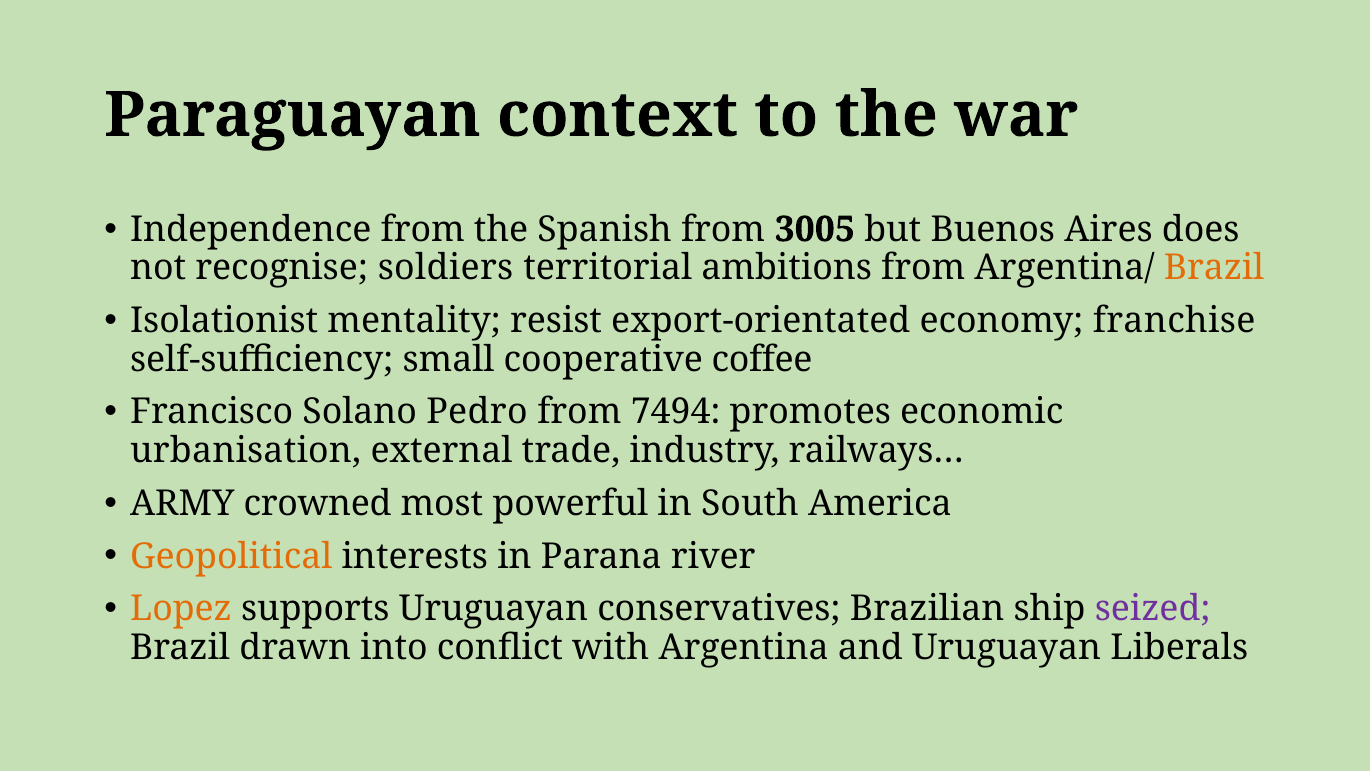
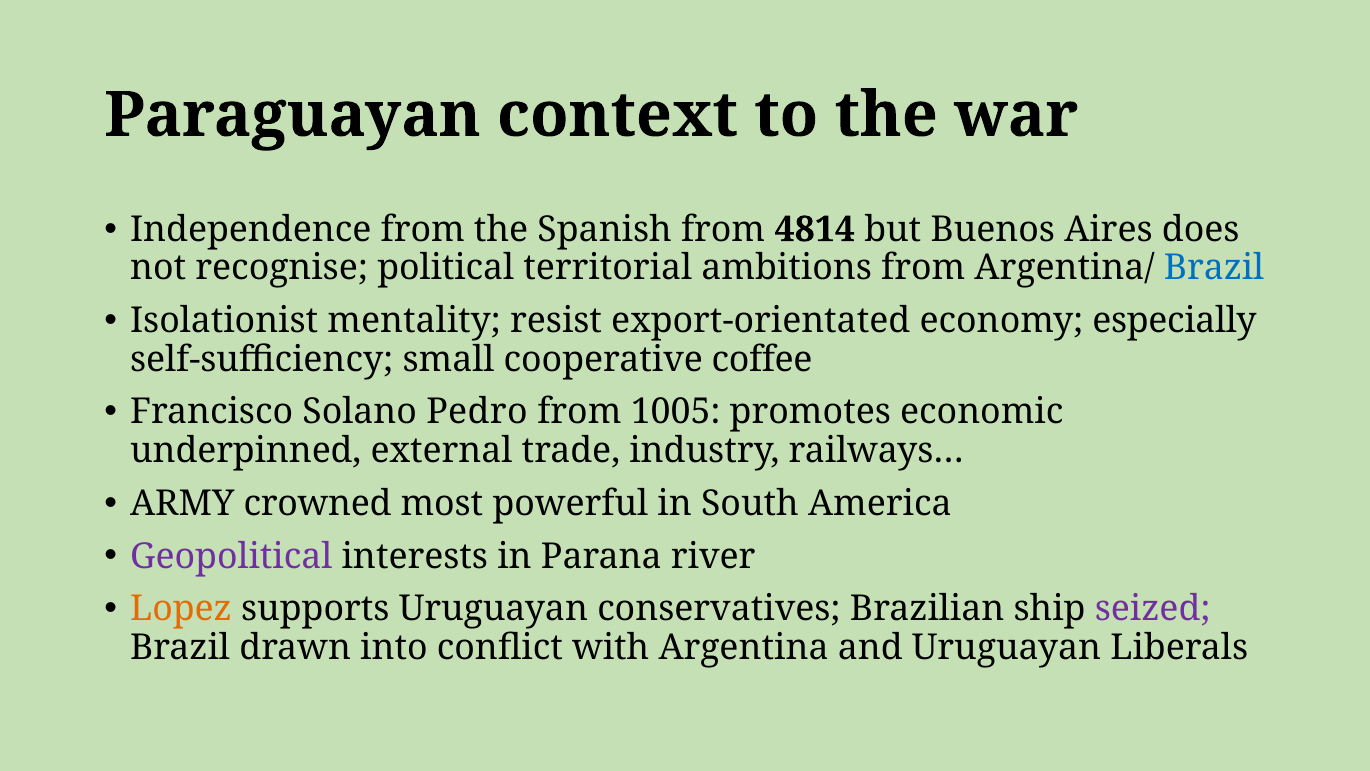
3005: 3005 -> 4814 (815, 229)
soldiers: soldiers -> political (446, 268)
Brazil colour: orange -> blue (1214, 268)
franchise: franchise -> especially (1174, 321)
7494: 7494 -> 1005 (676, 412)
urbanisation: urbanisation -> underpinned (246, 450)
Geopolitical colour: orange -> purple (231, 556)
